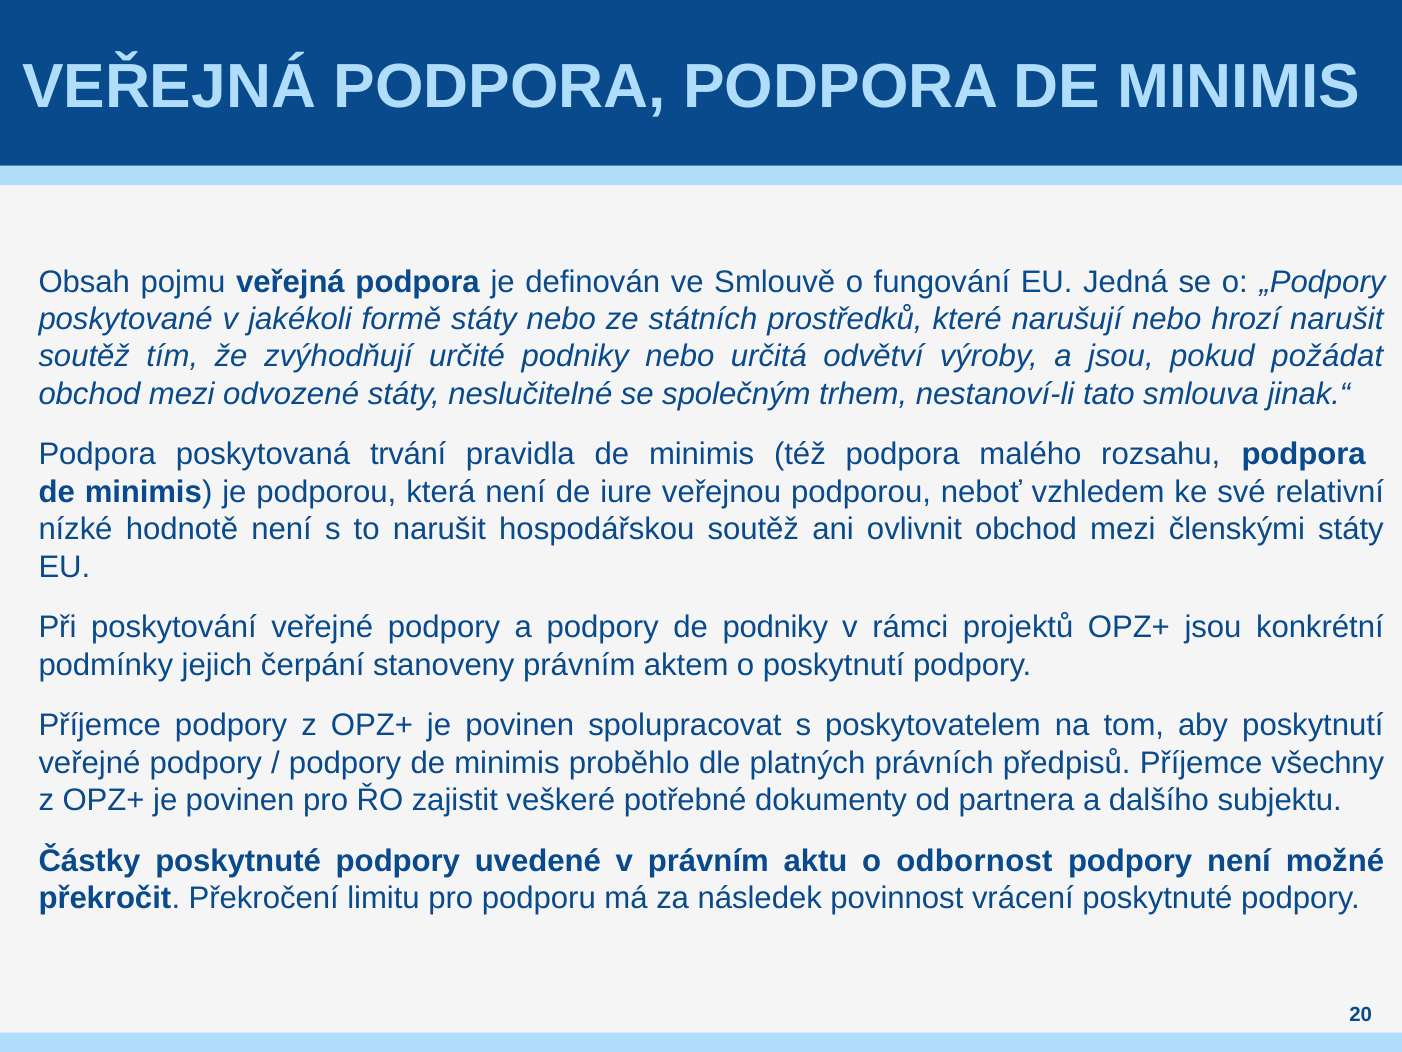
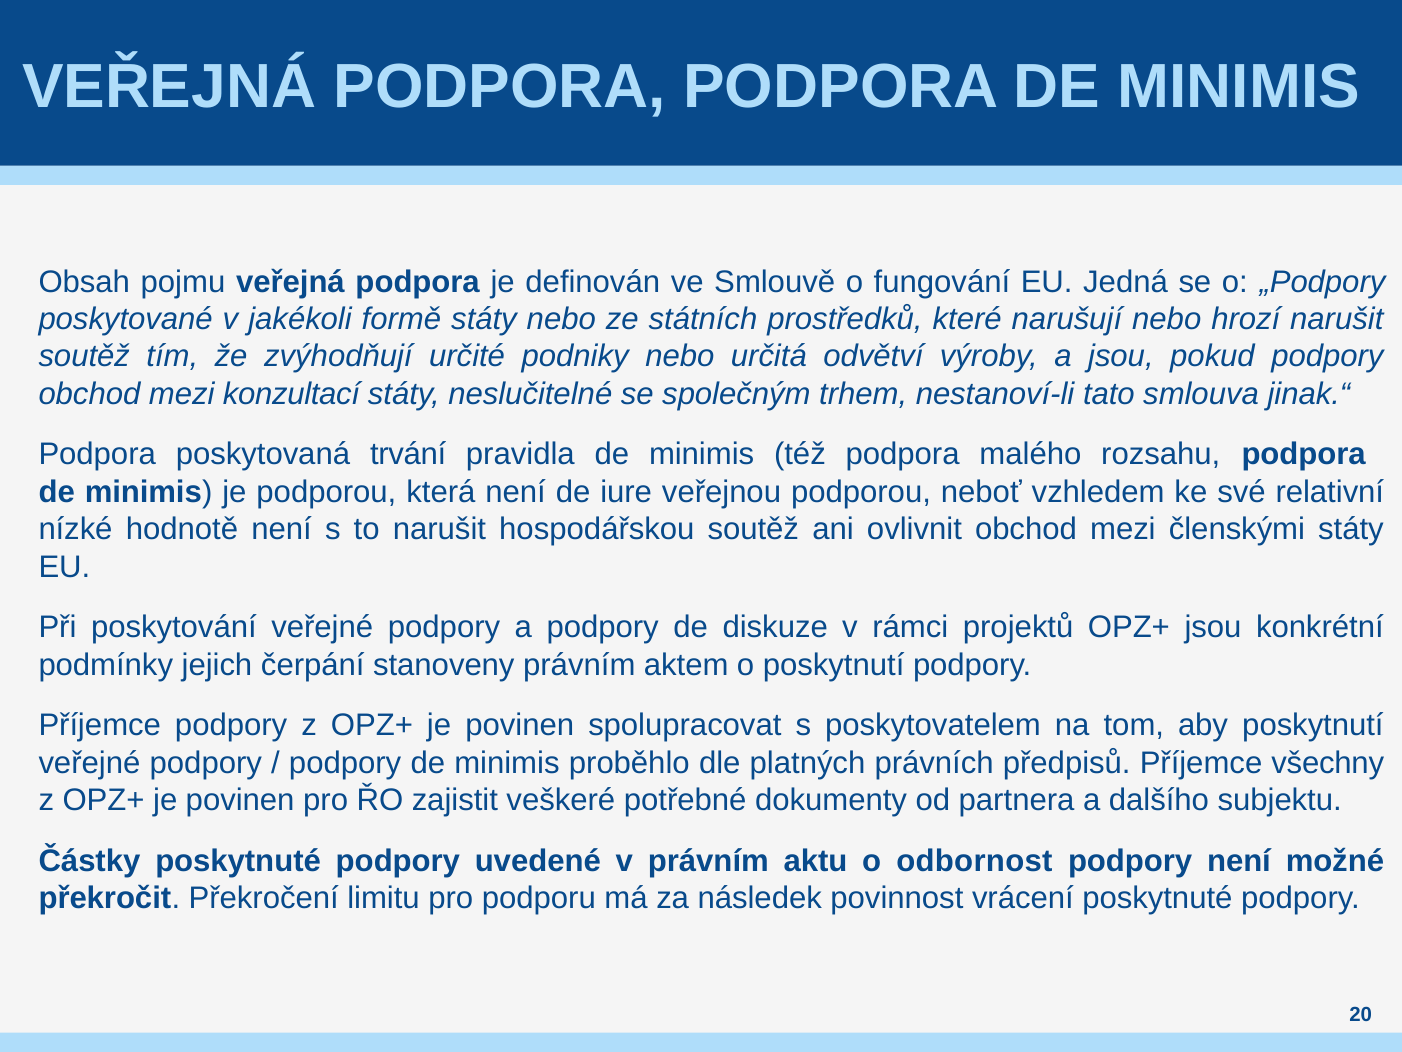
pokud požádat: požádat -> podpory (1327, 356)
odvozené: odvozené -> konzultací (291, 394)
de podniky: podniky -> diskuze (775, 627)
